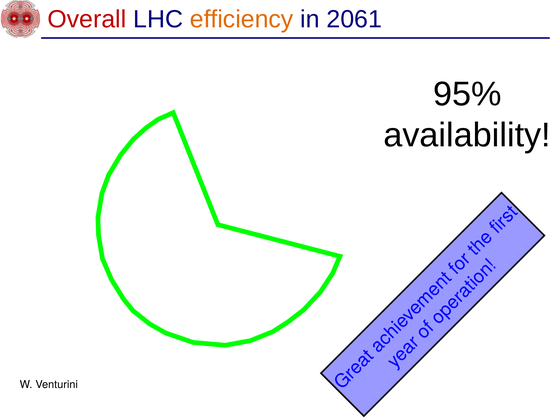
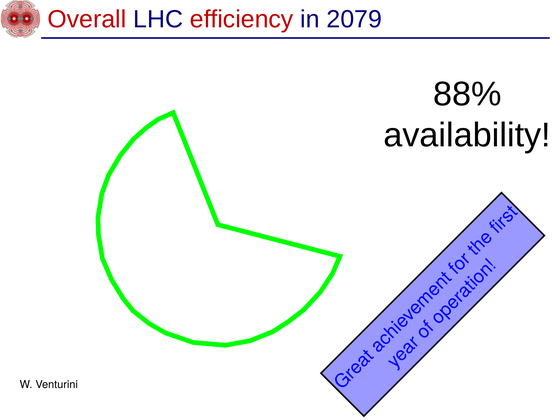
efficiency colour: orange -> red (242, 19)
2061: 2061 -> 2079 (354, 19)
95%: 95% -> 88% (467, 94)
